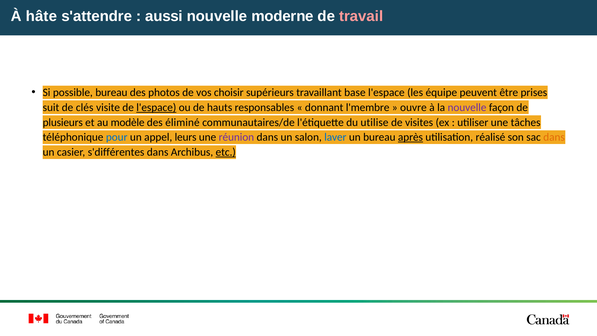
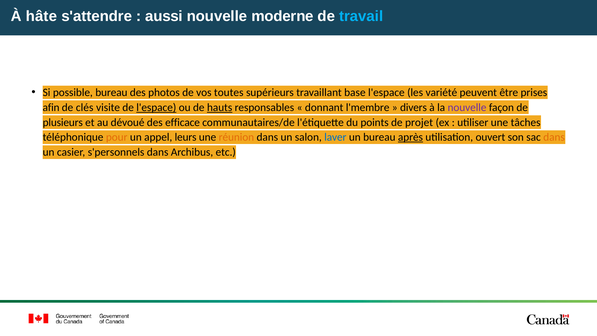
travail colour: pink -> light blue (361, 16)
choisir: choisir -> toutes (229, 92)
équipe: équipe -> variété (441, 92)
suit: suit -> afin (51, 107)
hauts underline: none -> present (220, 107)
ouvre: ouvre -> divers (414, 107)
modèle: modèle -> dévoué (128, 122)
éliminé: éliminé -> efficace (183, 122)
utilise: utilise -> points (375, 122)
visites: visites -> projet (419, 122)
pour colour: blue -> orange (117, 137)
réunion colour: purple -> orange (236, 137)
réalisé: réalisé -> ouvert (490, 137)
s'différentes: s'différentes -> s'personnels (116, 152)
etc underline: present -> none (226, 152)
